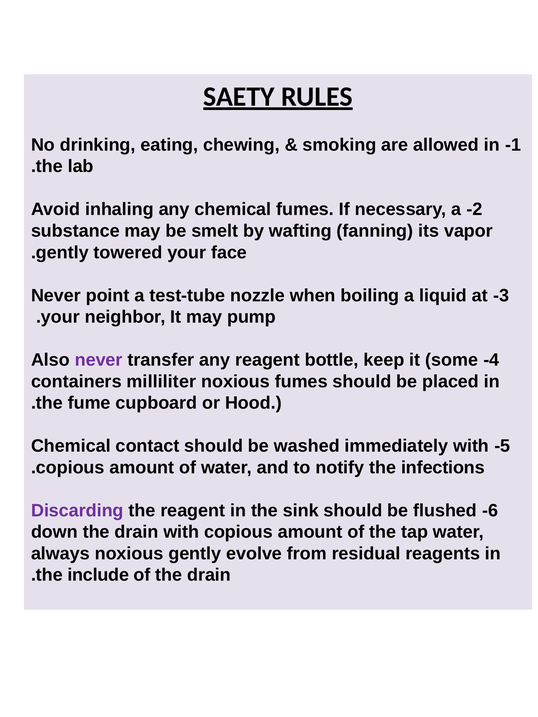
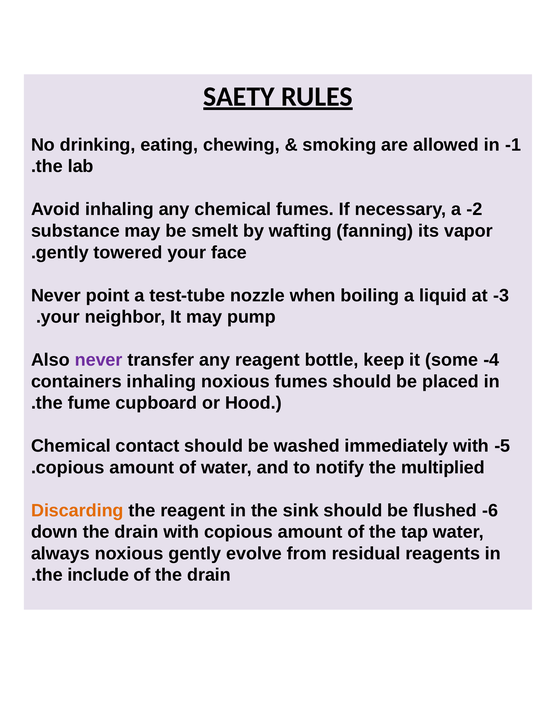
containers milliliter: milliliter -> inhaling (161, 382)
infections: infections -> multiplied (443, 468)
Discarding colour: purple -> orange (77, 511)
